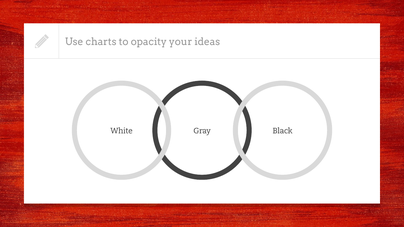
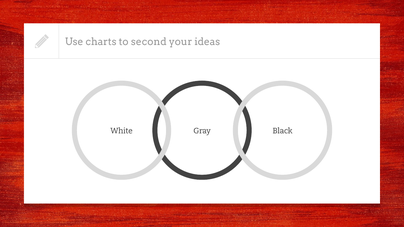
opacity: opacity -> second (149, 42)
